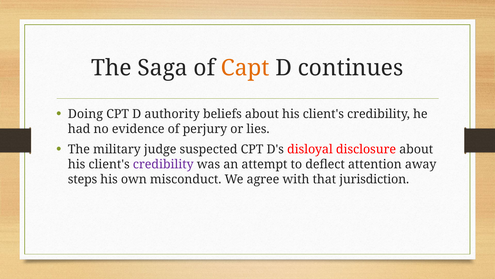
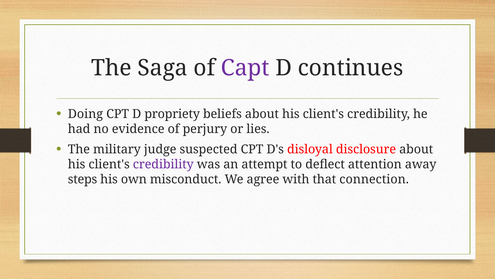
Capt colour: orange -> purple (245, 68)
authority: authority -> propriety (172, 114)
jurisdiction: jurisdiction -> connection (374, 179)
